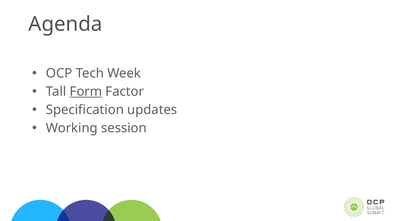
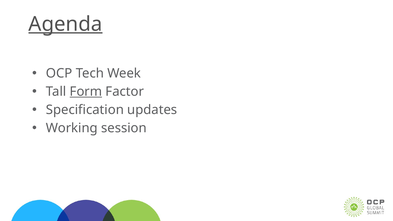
Agenda underline: none -> present (65, 24)
